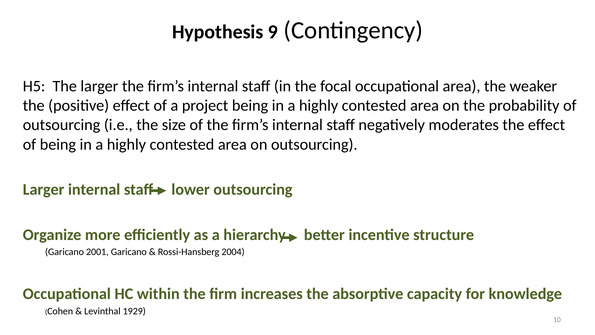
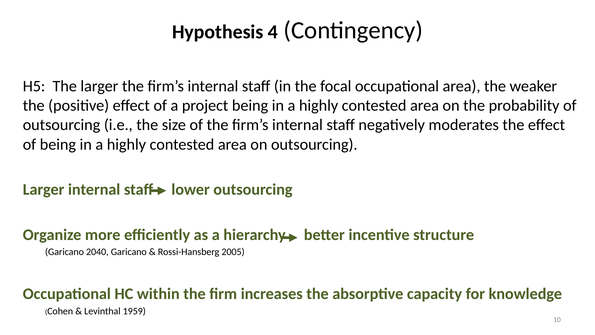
9: 9 -> 4 (273, 32)
2001: 2001 -> 2040 (97, 252)
2004: 2004 -> 2005 (233, 252)
1929: 1929 -> 1959 (134, 311)
